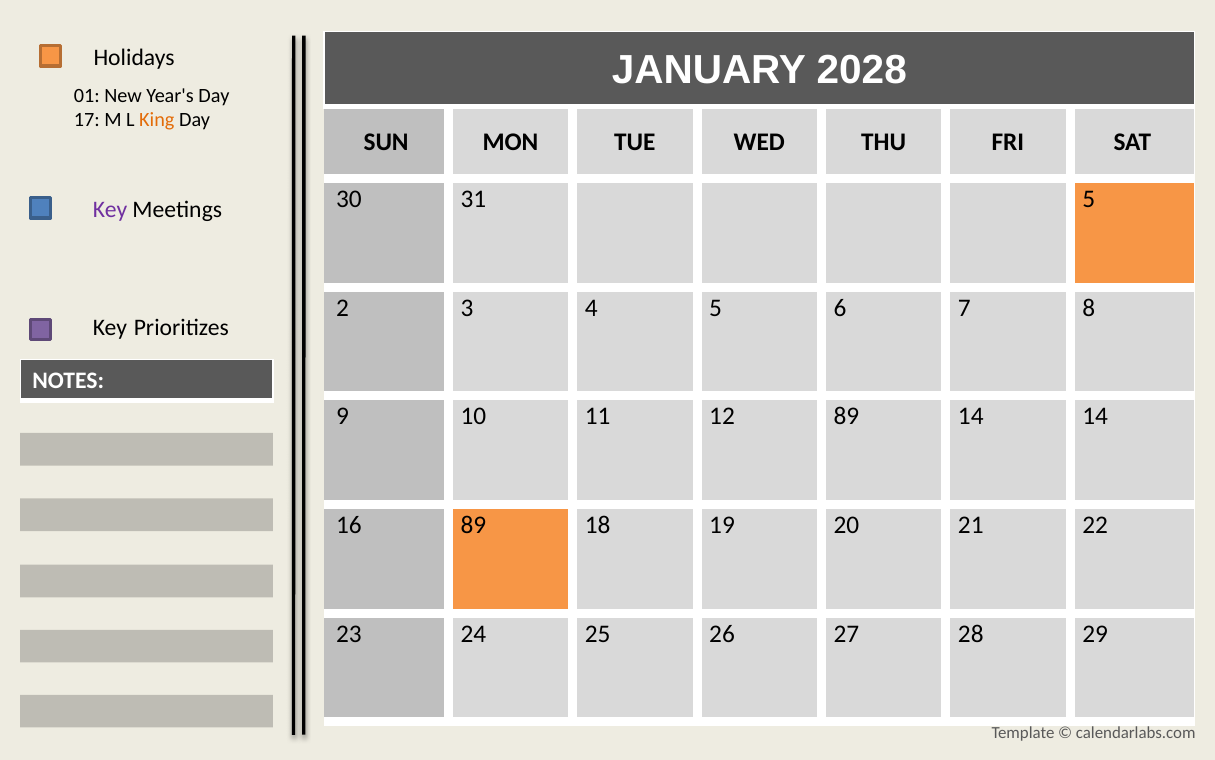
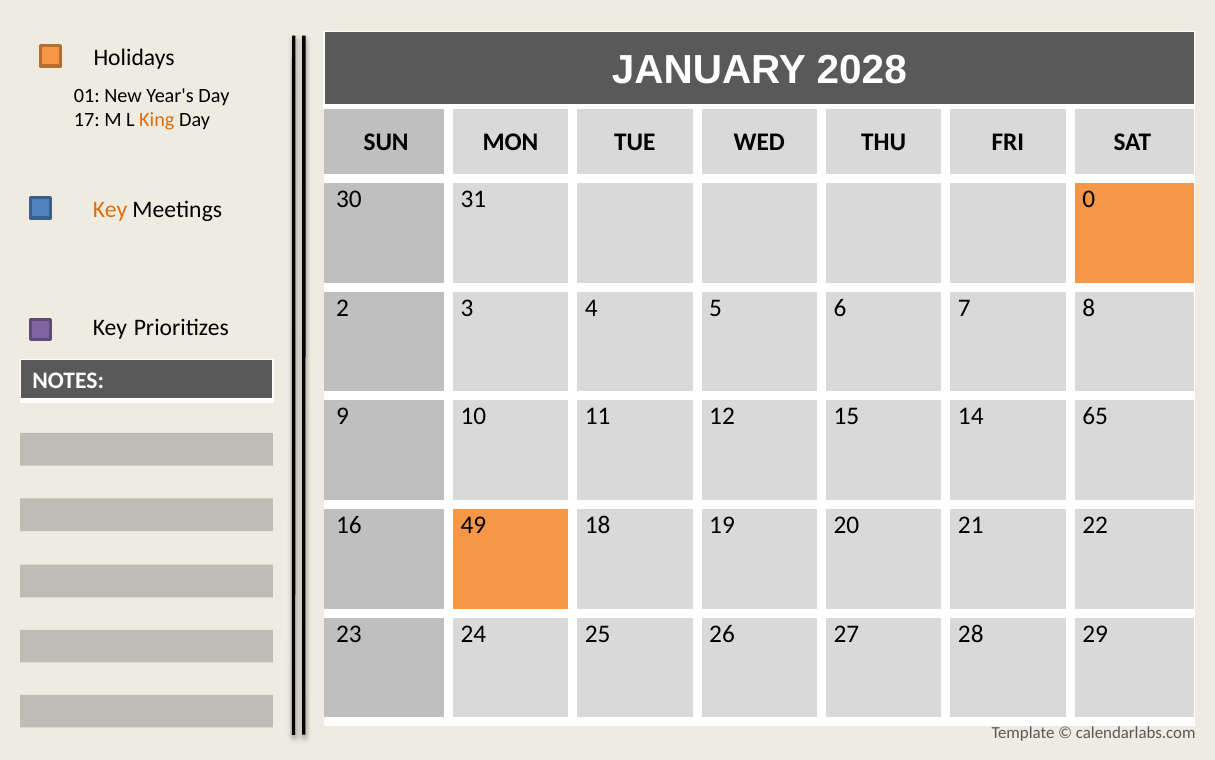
31 5: 5 -> 0 (1089, 199)
Key colour: purple -> orange (110, 209)
12 89: 89 -> 15 (846, 416)
14 14: 14 -> 65 (1095, 416)
16 89: 89 -> 49 (473, 525)
